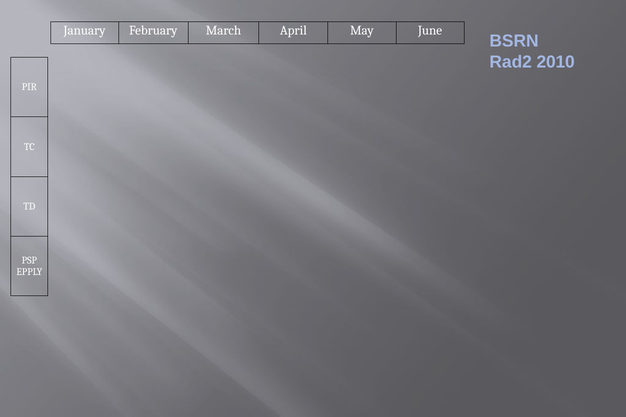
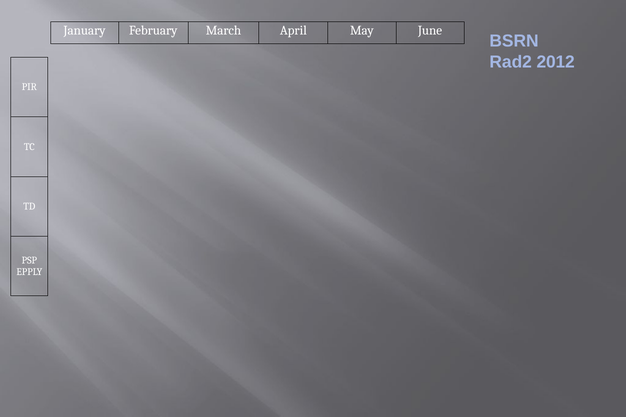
2010: 2010 -> 2012 (556, 62)
